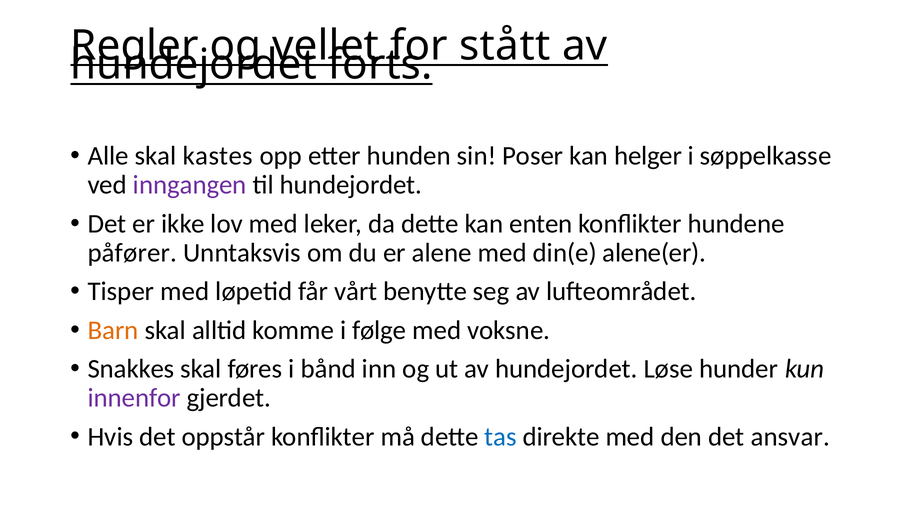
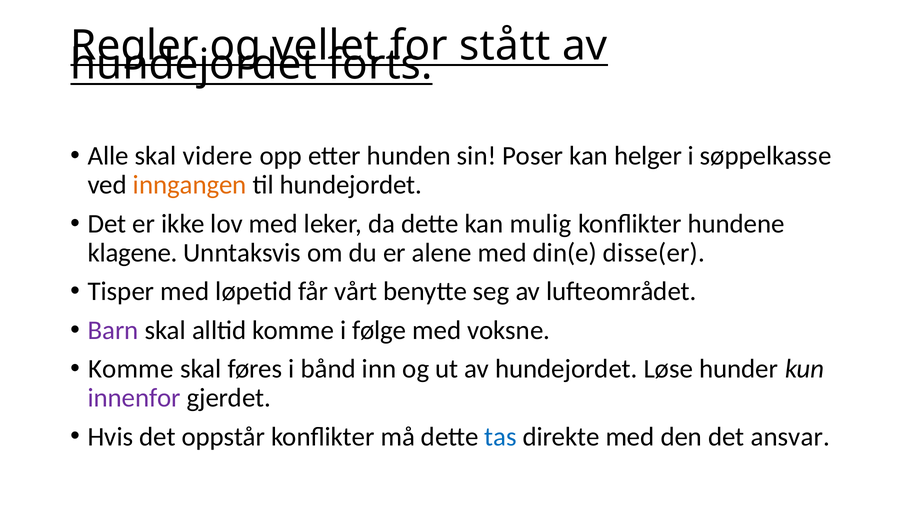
kastes: kastes -> videre (218, 156)
inngangen colour: purple -> orange (190, 185)
enten: enten -> mulig (541, 224)
påfører: påfører -> klagene (133, 253)
alene(er: alene(er -> disse(er (654, 253)
Barn colour: orange -> purple (113, 330)
Snakkes: Snakkes -> Komme (131, 369)
